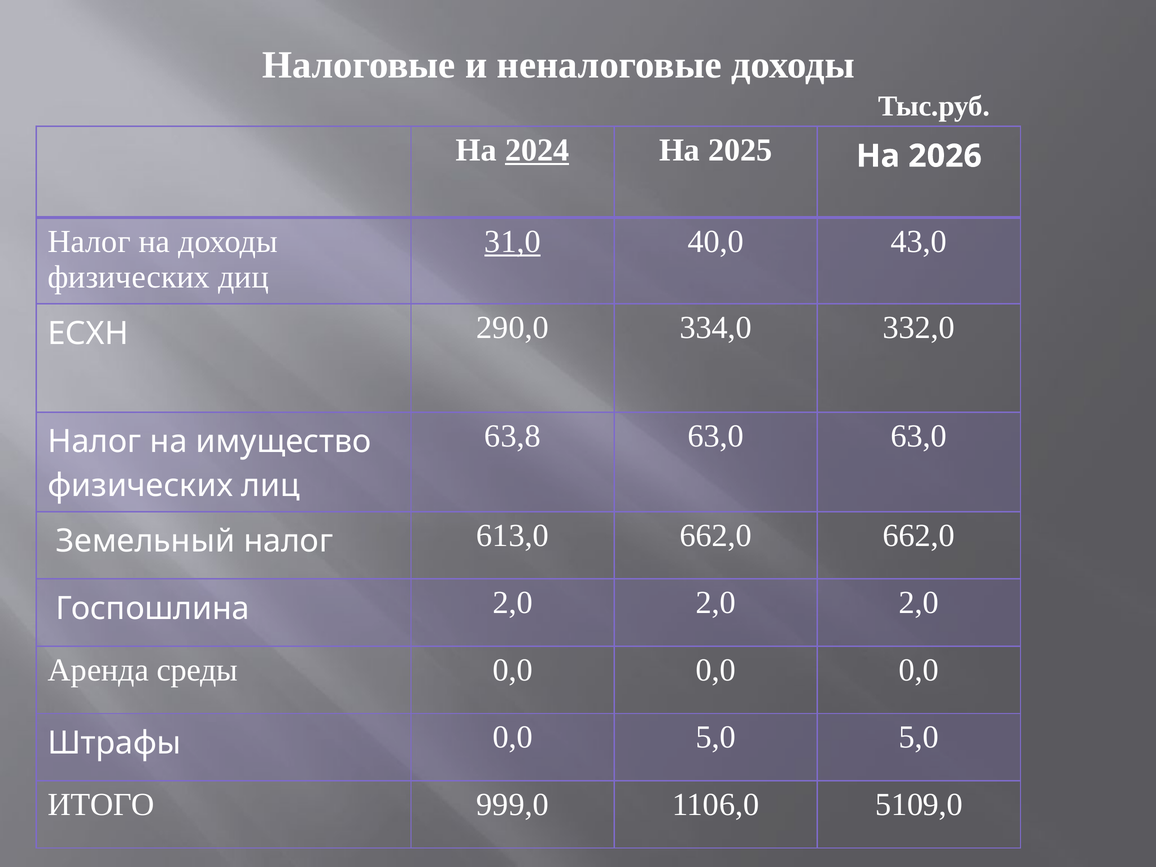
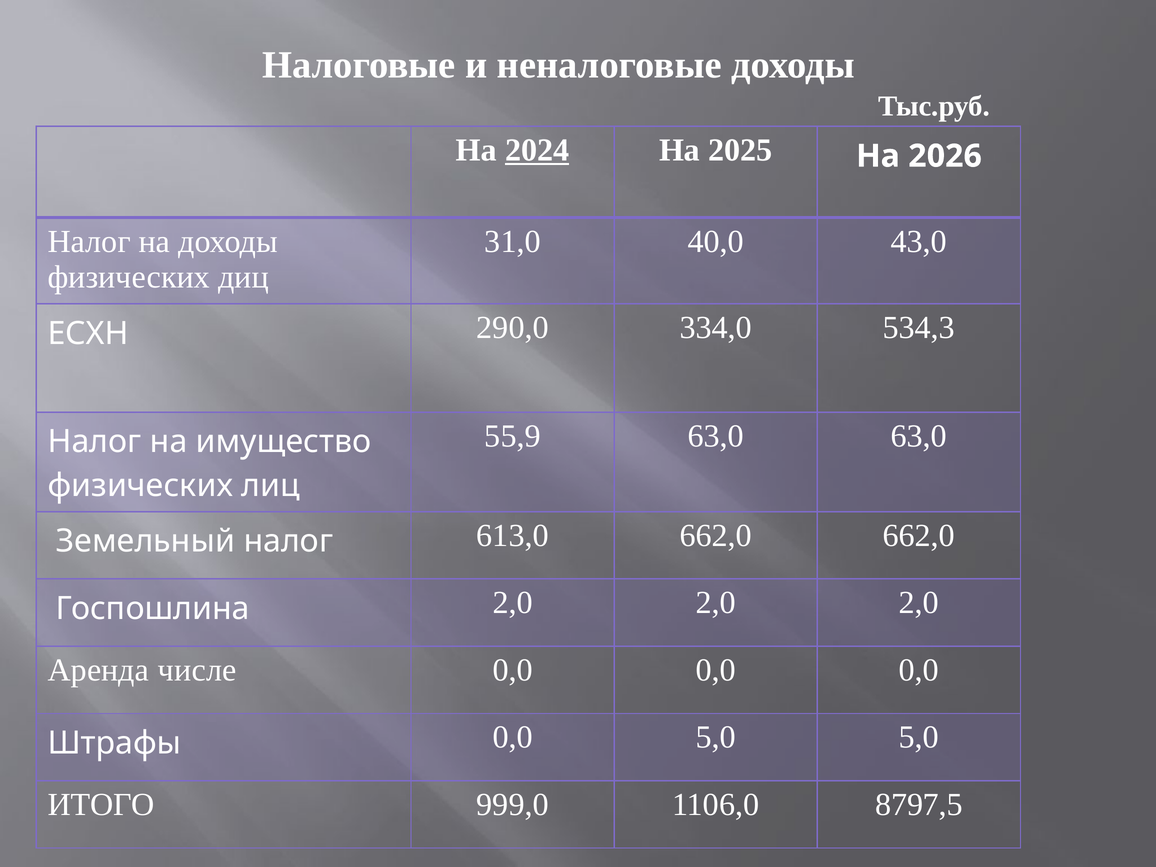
31,0 underline: present -> none (513, 241)
332,0: 332,0 -> 534,3 (919, 328)
63,8: 63,8 -> 55,9 (513, 436)
среды: среды -> числе (197, 670)
5109,0: 5109,0 -> 8797,5 (919, 805)
